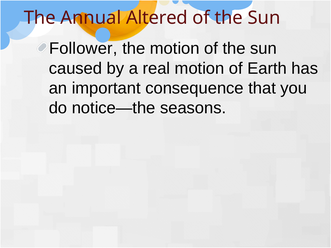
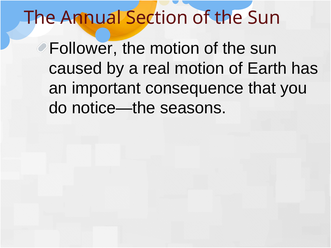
Altered: Altered -> Section (157, 18)
